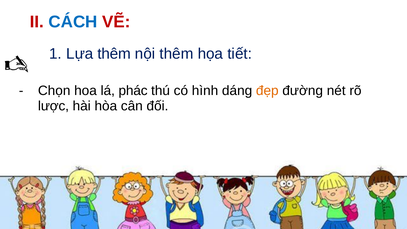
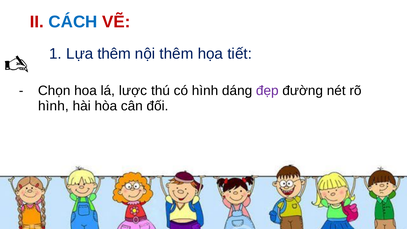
phác: phác -> lược (133, 91)
đẹp colour: orange -> purple (267, 91)
lược: lược -> hình (53, 106)
